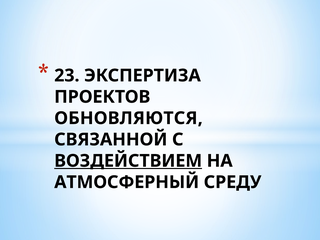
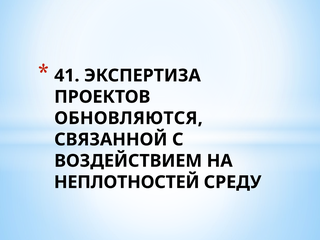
23: 23 -> 41 (67, 76)
ВОЗДЕЙСТВИЕМ underline: present -> none (128, 161)
АТМОСФЕРНЫЙ: АТМОСФЕРНЫЙ -> НЕПЛОТНОСТЕЙ (127, 182)
